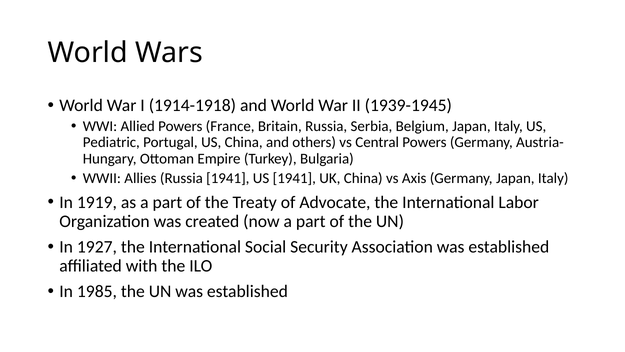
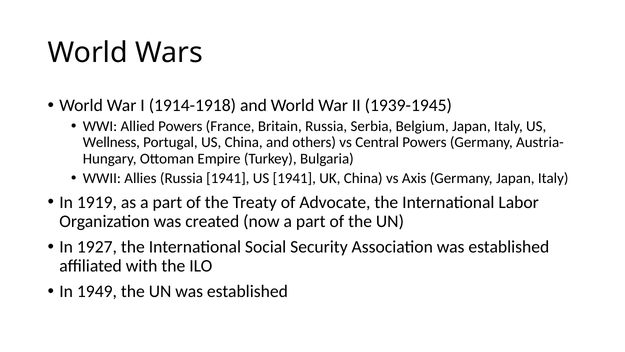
Pediatric: Pediatric -> Wellness (111, 142)
1985: 1985 -> 1949 (97, 291)
